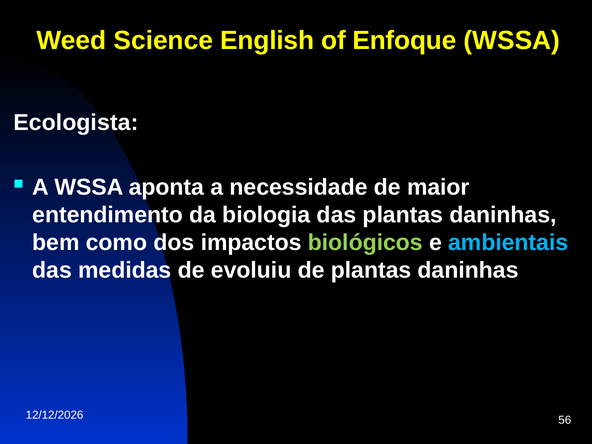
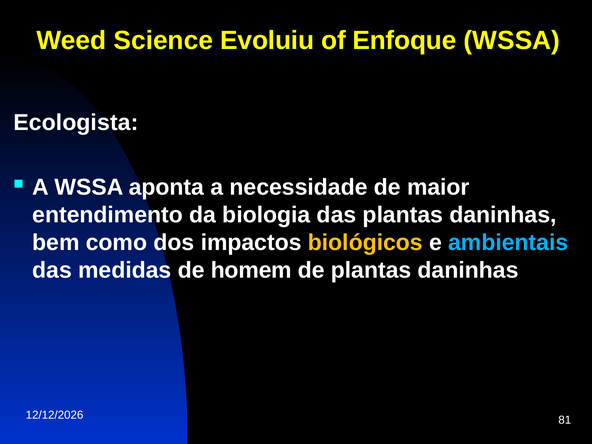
English: English -> Evoluiu (267, 40)
biológicos colour: light green -> yellow (365, 243)
evoluiu: evoluiu -> homem (251, 270)
56: 56 -> 81 (565, 420)
